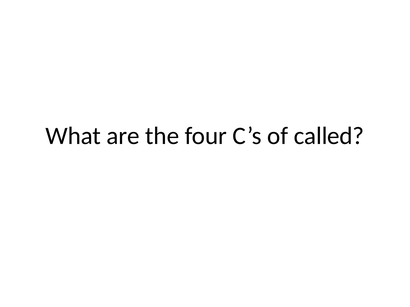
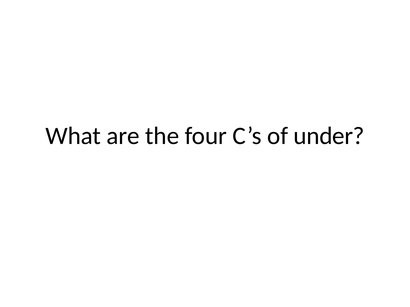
called: called -> under (329, 136)
